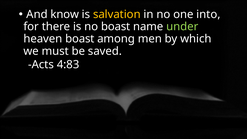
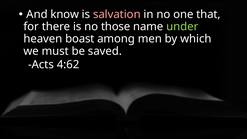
salvation colour: yellow -> pink (117, 14)
into: into -> that (208, 14)
no boast: boast -> those (116, 27)
4:83: 4:83 -> 4:62 (68, 65)
